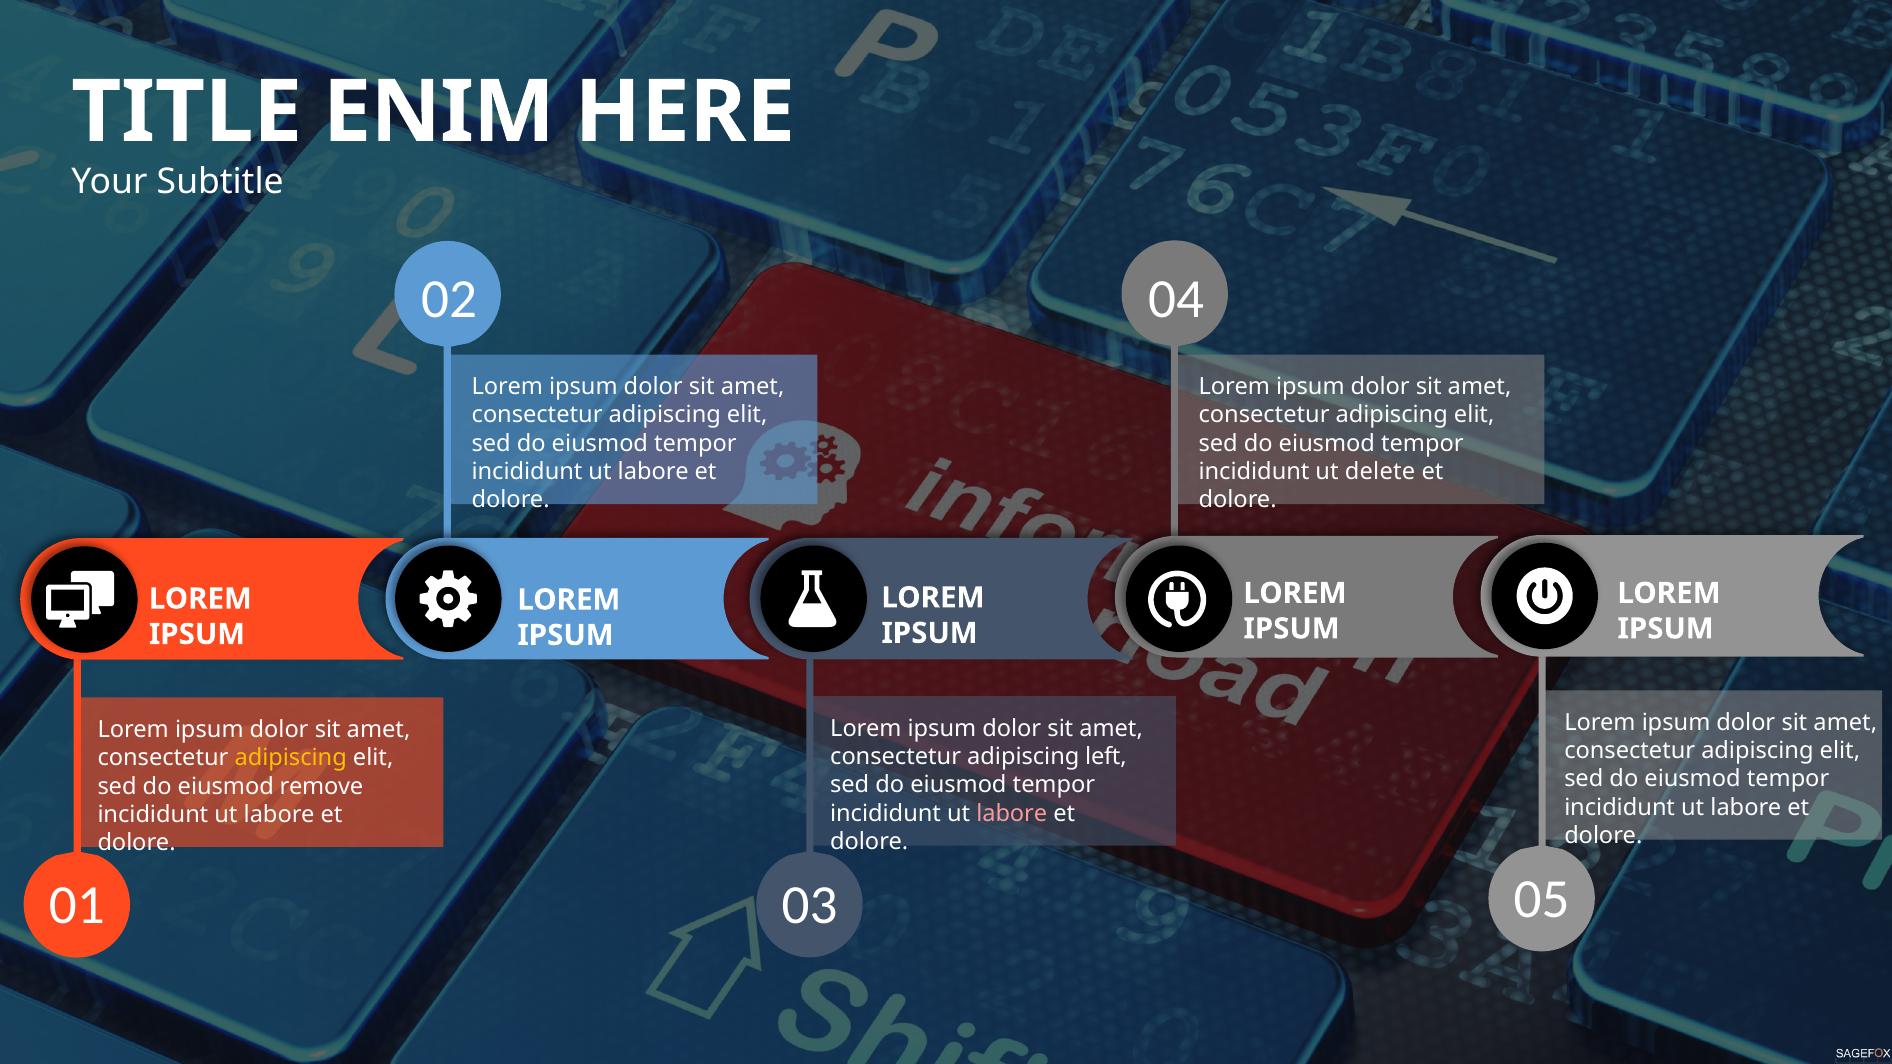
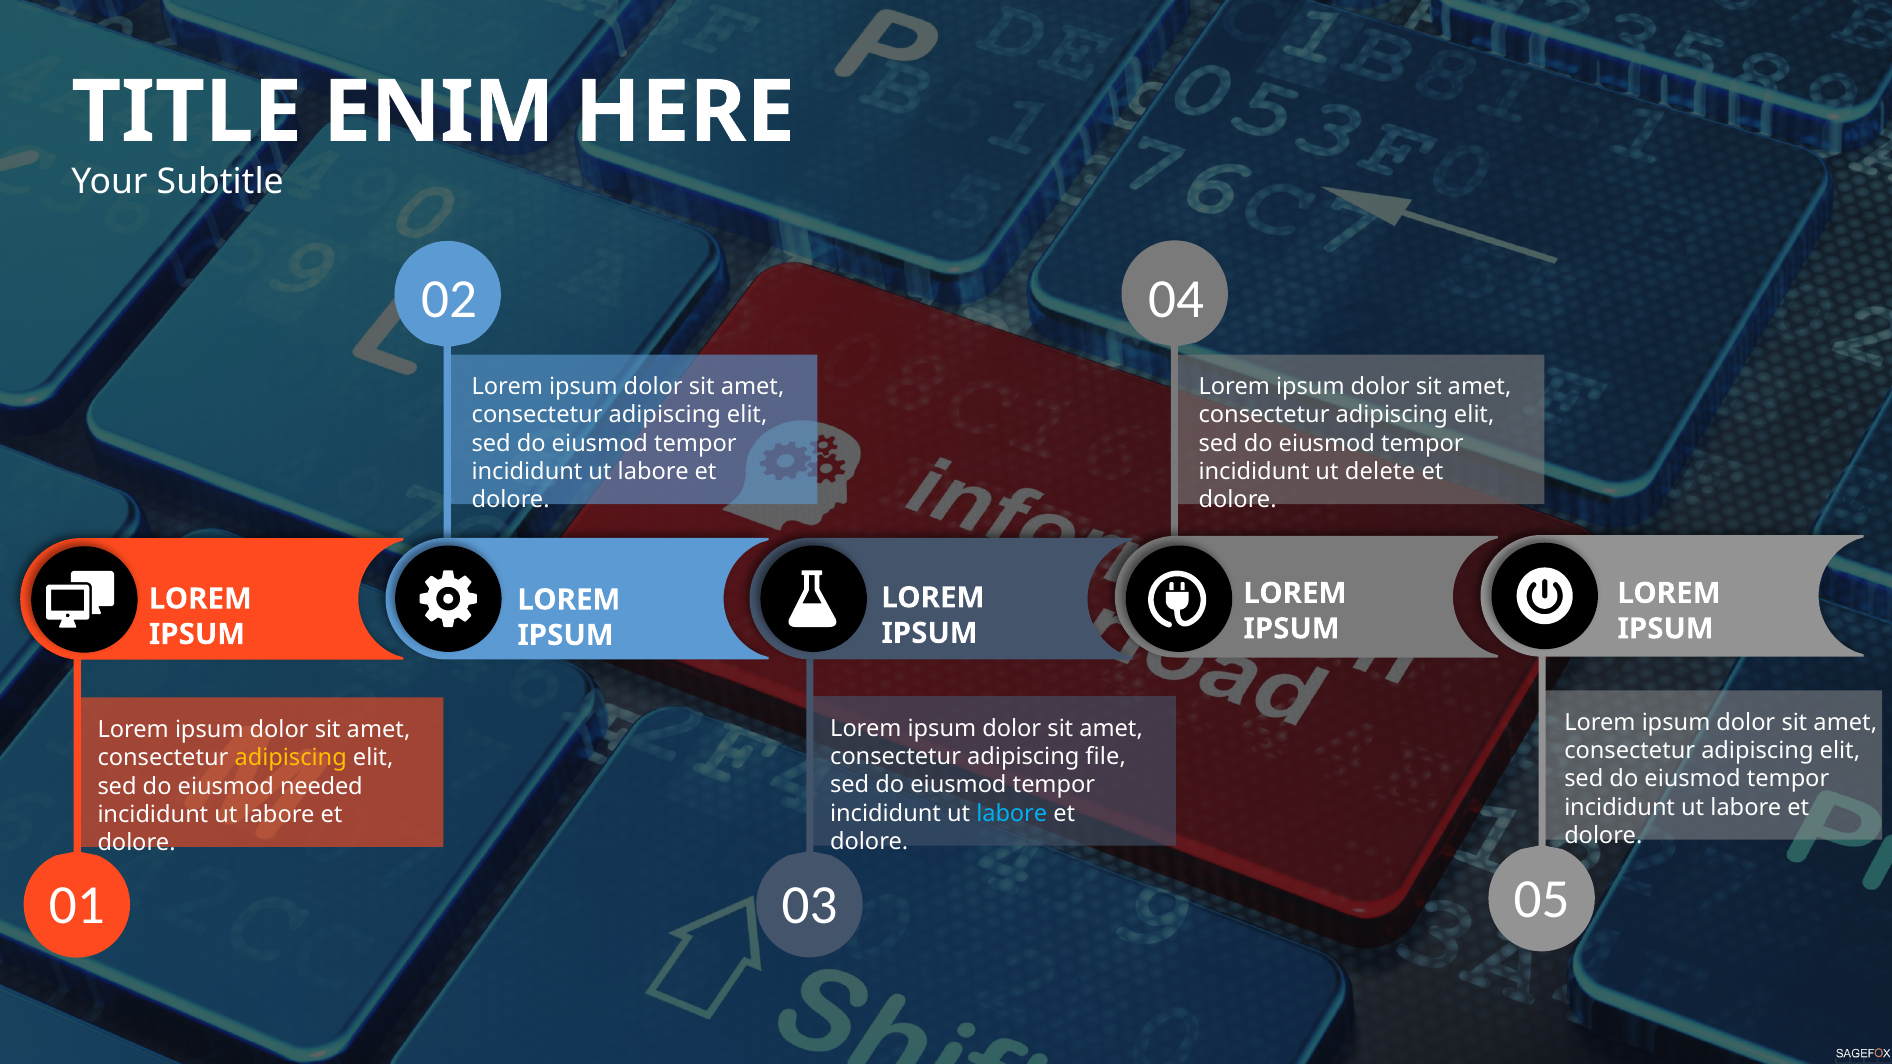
left: left -> file (1106, 757)
remove: remove -> needed (321, 786)
labore colour: pink -> light blue (1012, 814)
